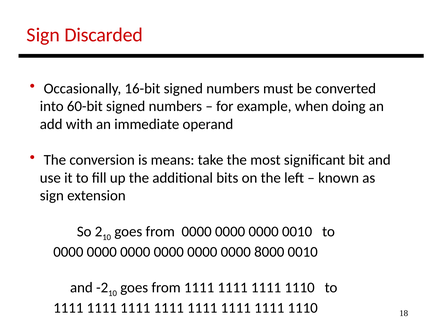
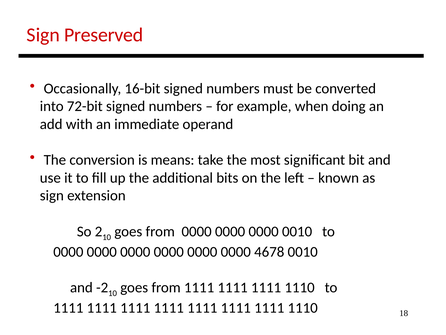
Discarded: Discarded -> Preserved (104, 35)
60-bit: 60-bit -> 72-bit (85, 106)
8000: 8000 -> 4678 (269, 251)
